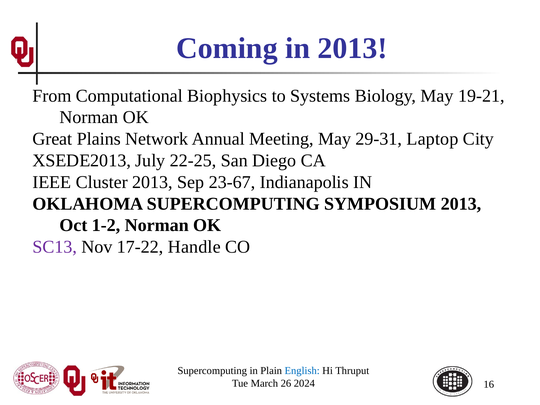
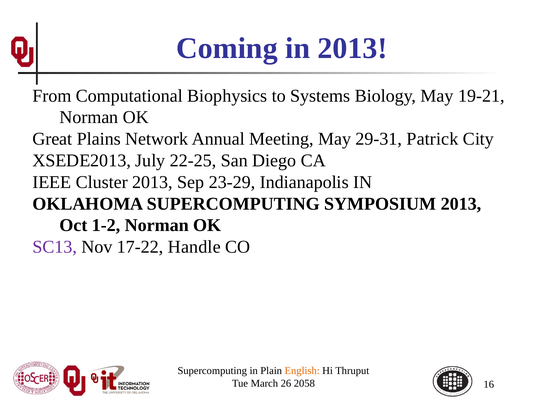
Laptop: Laptop -> Patrick (432, 139)
23-67: 23-67 -> 23-29 (232, 182)
English colour: blue -> orange (302, 371)
2024: 2024 -> 2058 (304, 383)
